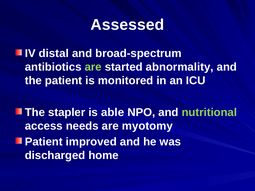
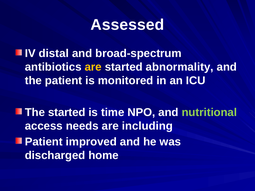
are colour: light green -> yellow (93, 67)
The stapler: stapler -> started (67, 112)
able: able -> time (113, 112)
myotomy: myotomy -> including (147, 126)
